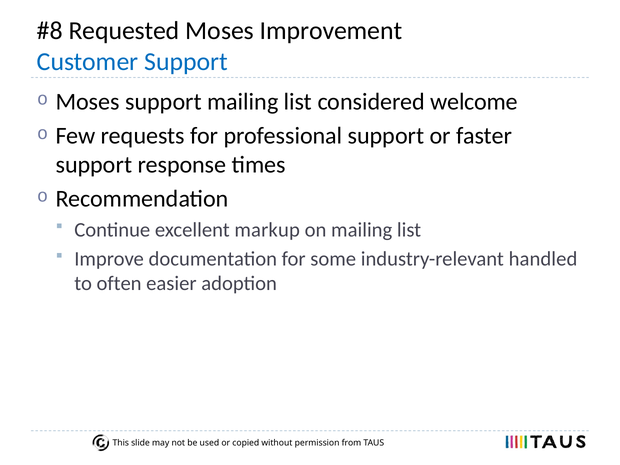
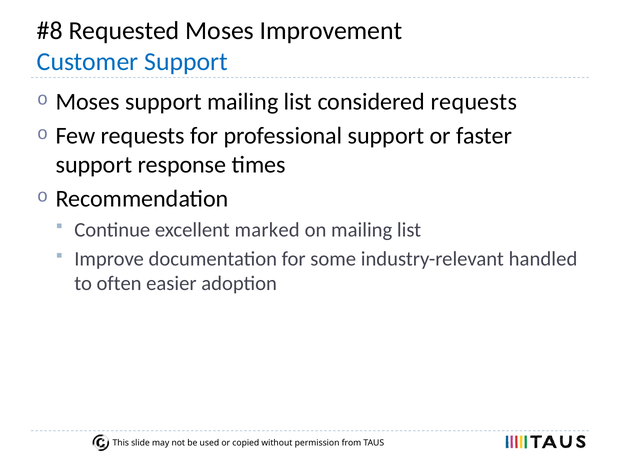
considered welcome: welcome -> requests (474, 102)
markup: markup -> marked (267, 230)
